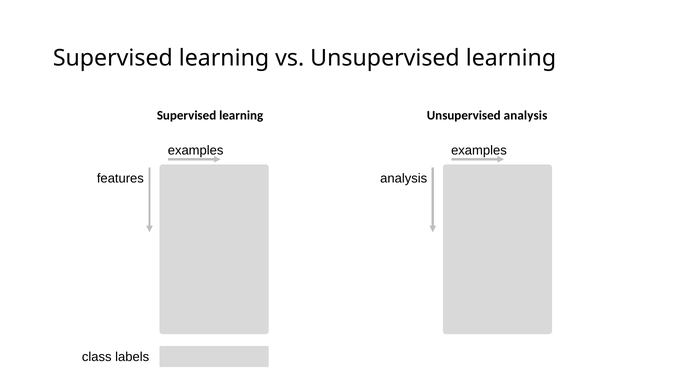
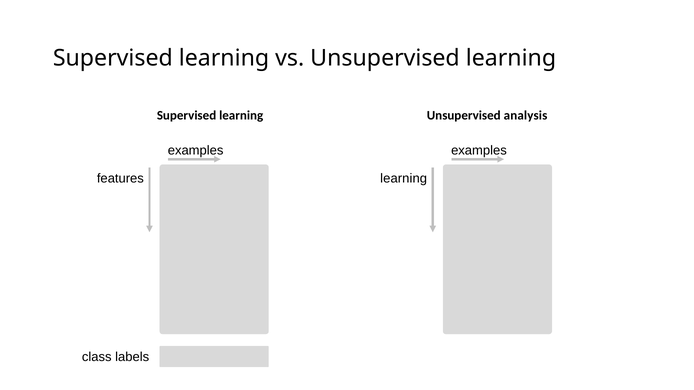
analysis: analysis -> learning (404, 179)
